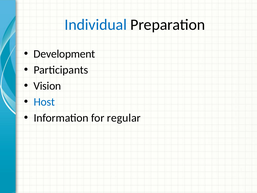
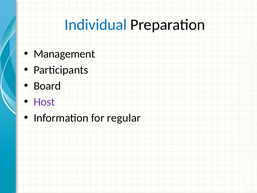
Development: Development -> Management (64, 54)
Vision: Vision -> Board (47, 86)
Host colour: blue -> purple (44, 102)
